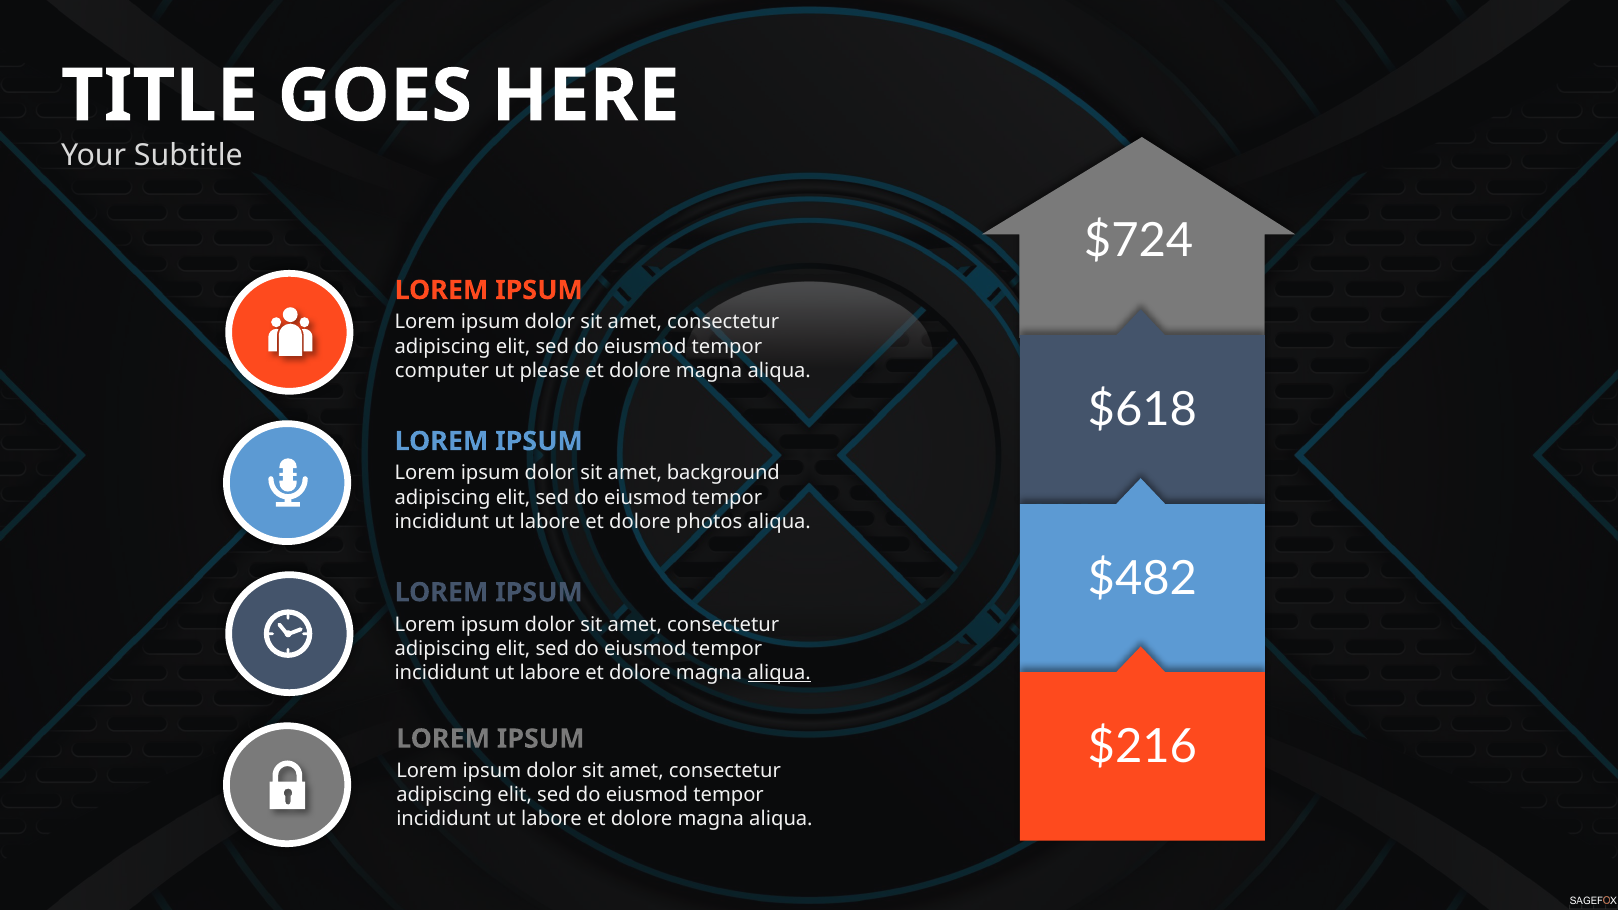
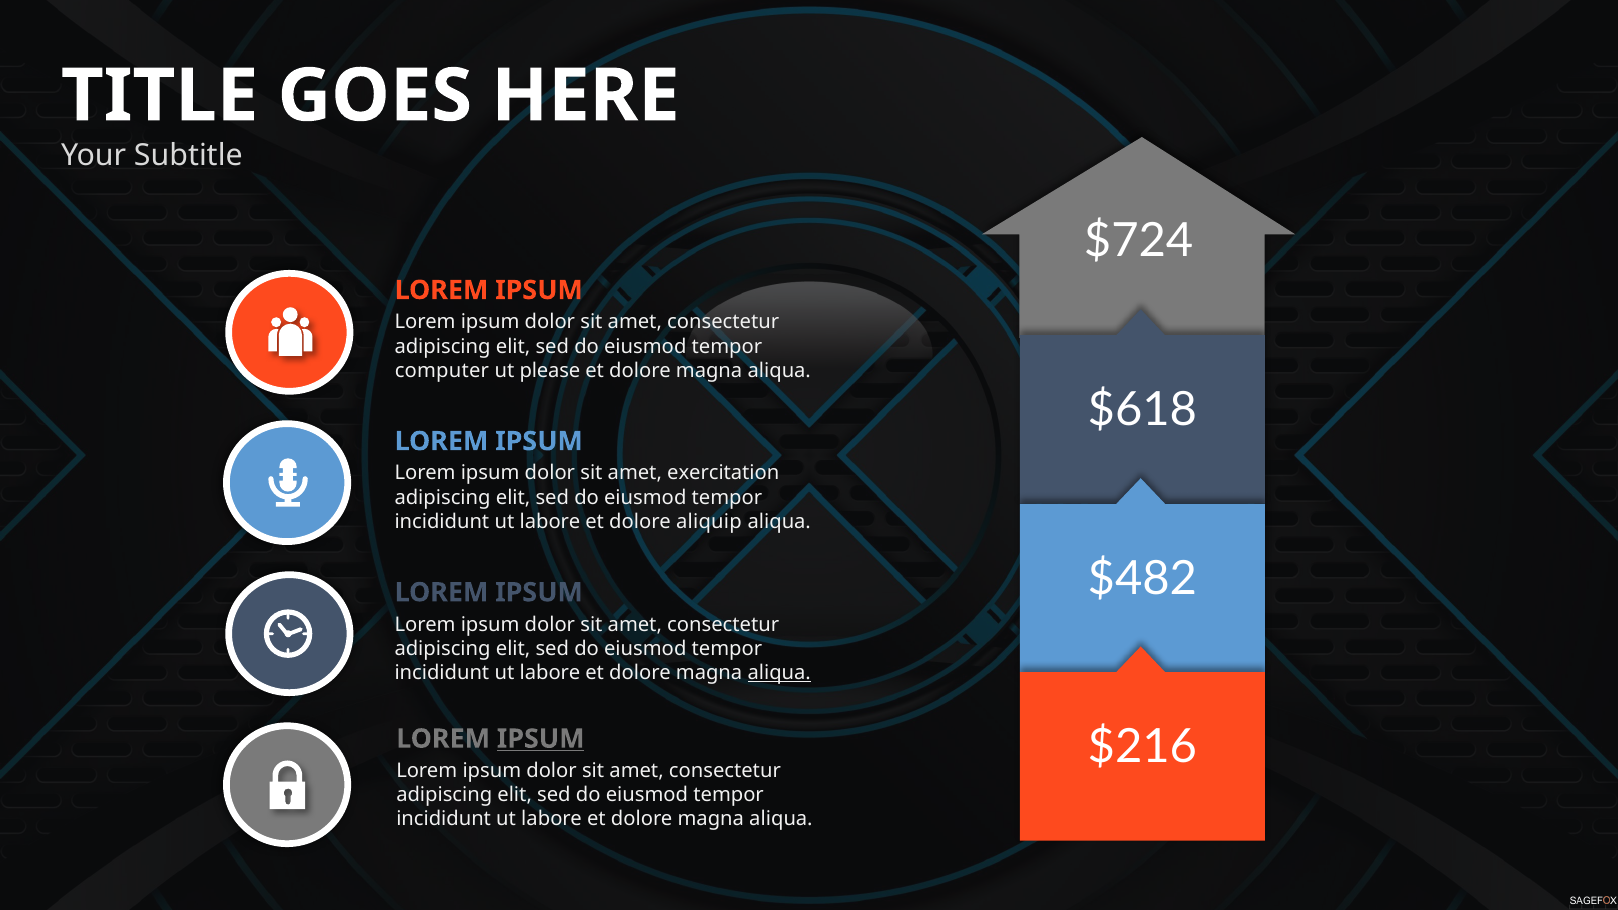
background: background -> exercitation (723, 473)
photos: photos -> aliquip (709, 522)
IPSUM underline: none -> present (541, 739)
